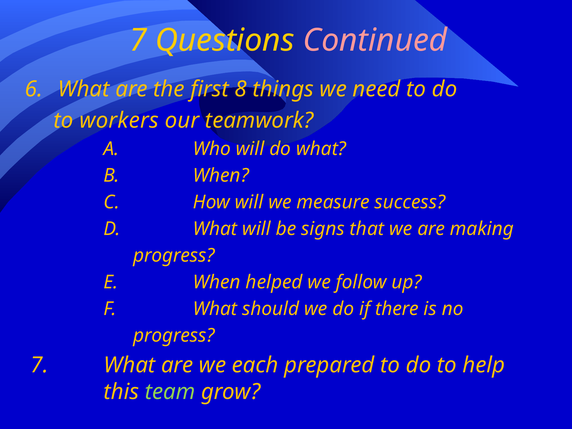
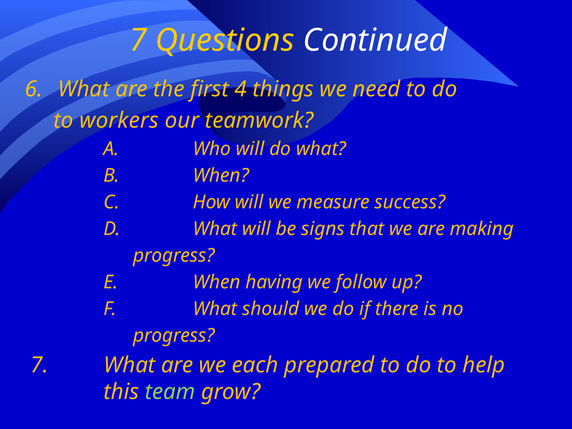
Continued colour: pink -> white (375, 40)
8: 8 -> 4 (241, 89)
helped: helped -> having (274, 282)
